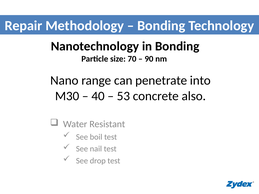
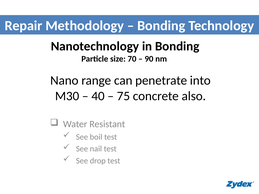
53: 53 -> 75 (123, 96)
